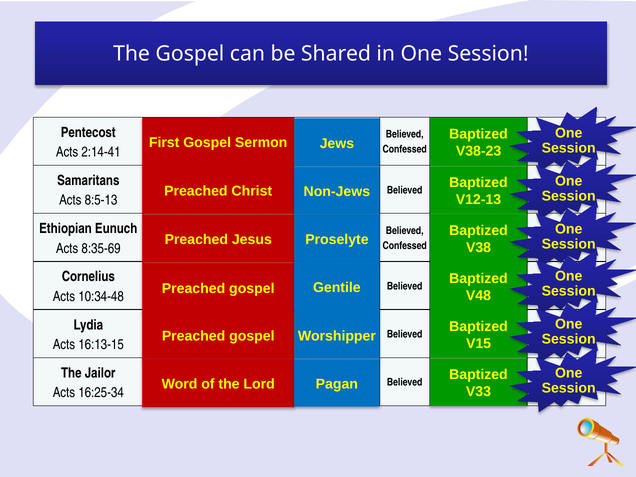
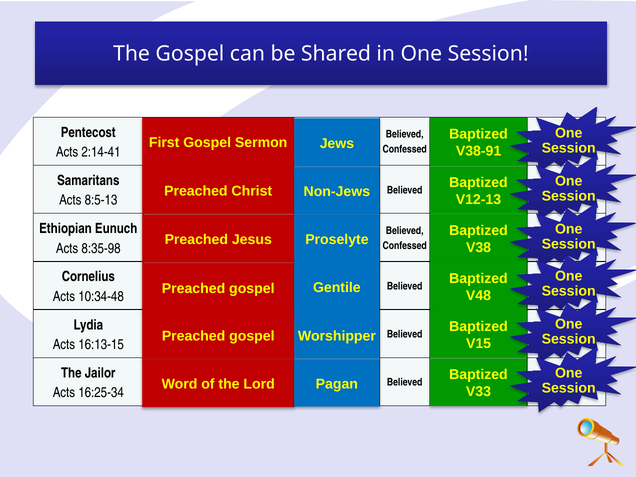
V38-23: V38-23 -> V38-91 (479, 151)
8:35-69: 8:35-69 -> 8:35-98 (101, 248)
